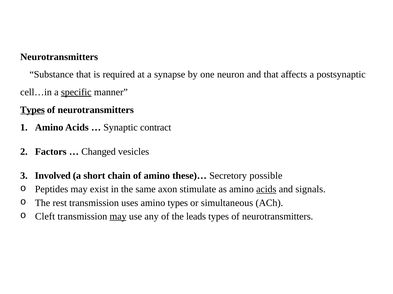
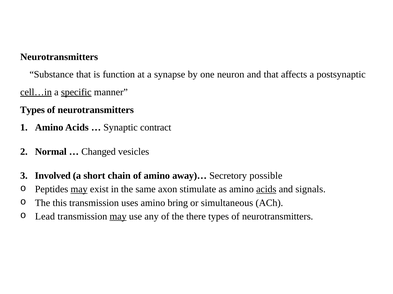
required: required -> function (119, 75)
cell…in underline: none -> present (36, 92)
Types underline: present -> none (32, 110)
Factors: Factors -> Normal (51, 152)
these)…: these)… -> away)… (190, 176)
may underline: none -> present (79, 190)
rest: rest -> this (60, 203)
amino types: types -> bring (178, 203)
Cleft: Cleft -> Lead (45, 217)
leads: leads -> there (196, 217)
